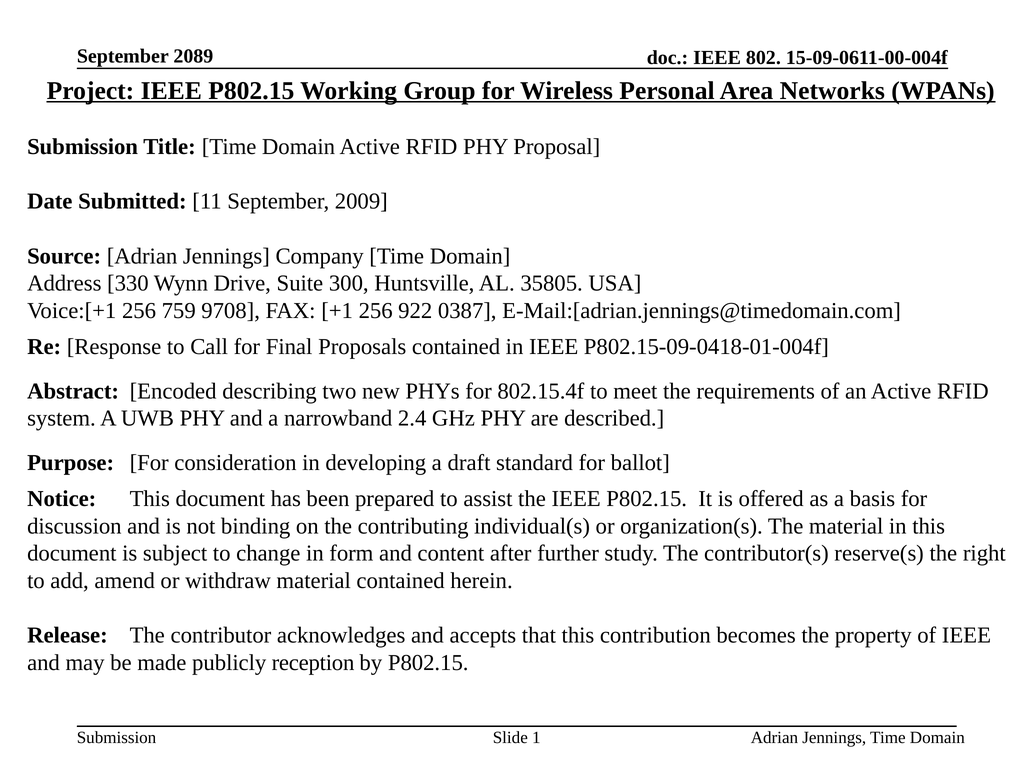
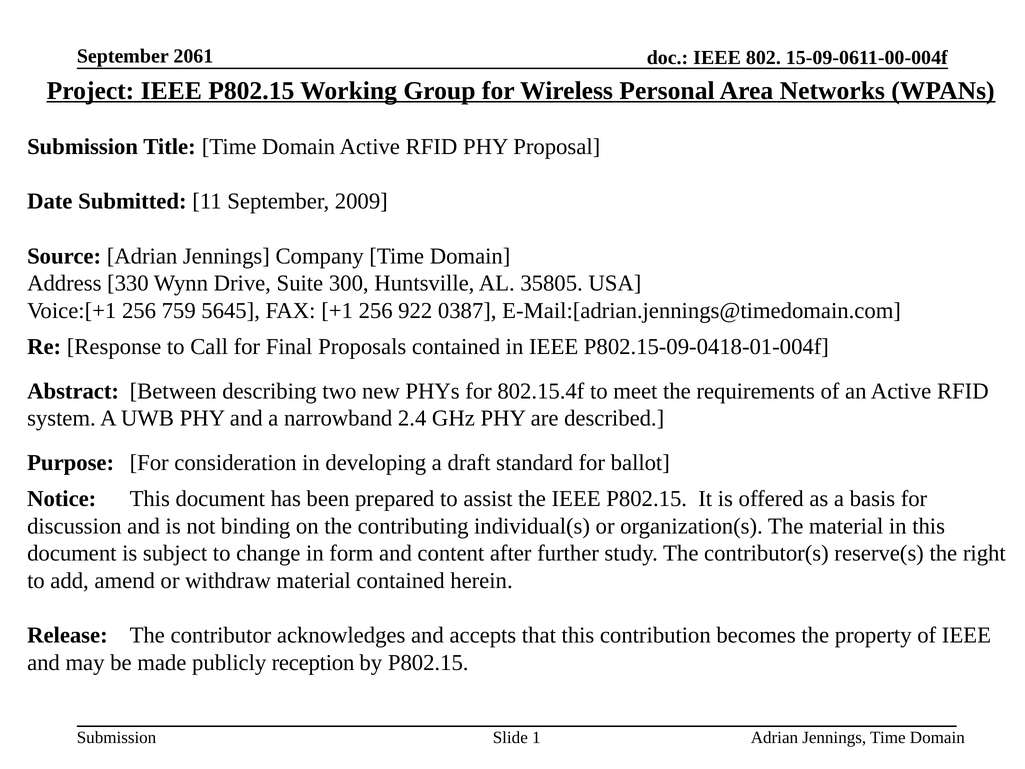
2089: 2089 -> 2061 (193, 56)
9708: 9708 -> 5645 (231, 311)
Encoded: Encoded -> Between (173, 391)
